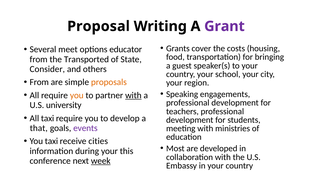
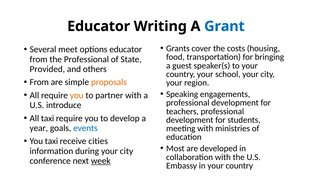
Proposal: Proposal -> Educator (99, 26)
Grant colour: purple -> blue (224, 26)
the Transported: Transported -> Professional (86, 59)
Consider: Consider -> Provided (47, 69)
with underline: present -> none (133, 95)
university: university -> introduce (64, 105)
that: that -> year (39, 128)
events colour: purple -> blue (85, 128)
during your this: this -> city (127, 151)
